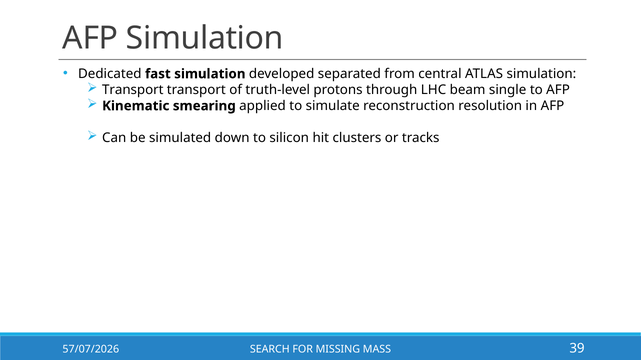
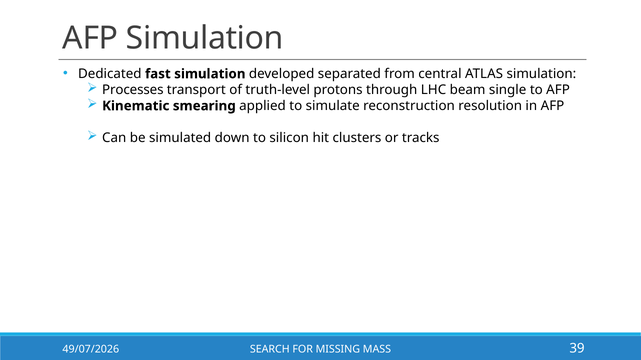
Transport: Transport -> Processes (133, 90)
57/07/2026: 57/07/2026 -> 49/07/2026 (91, 350)
